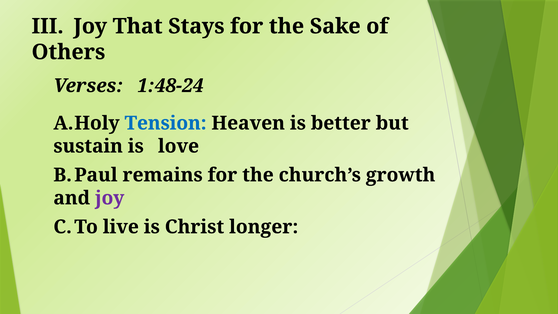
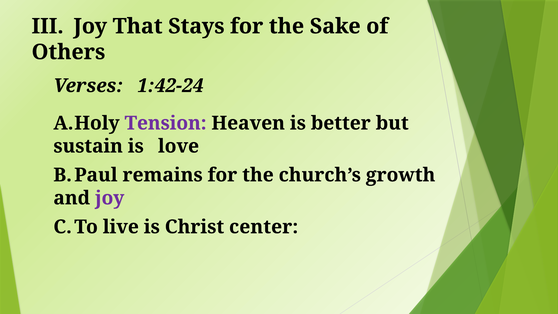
1:48-24: 1:48-24 -> 1:42-24 (170, 86)
Tension colour: blue -> purple (166, 123)
longer: longer -> center (264, 227)
